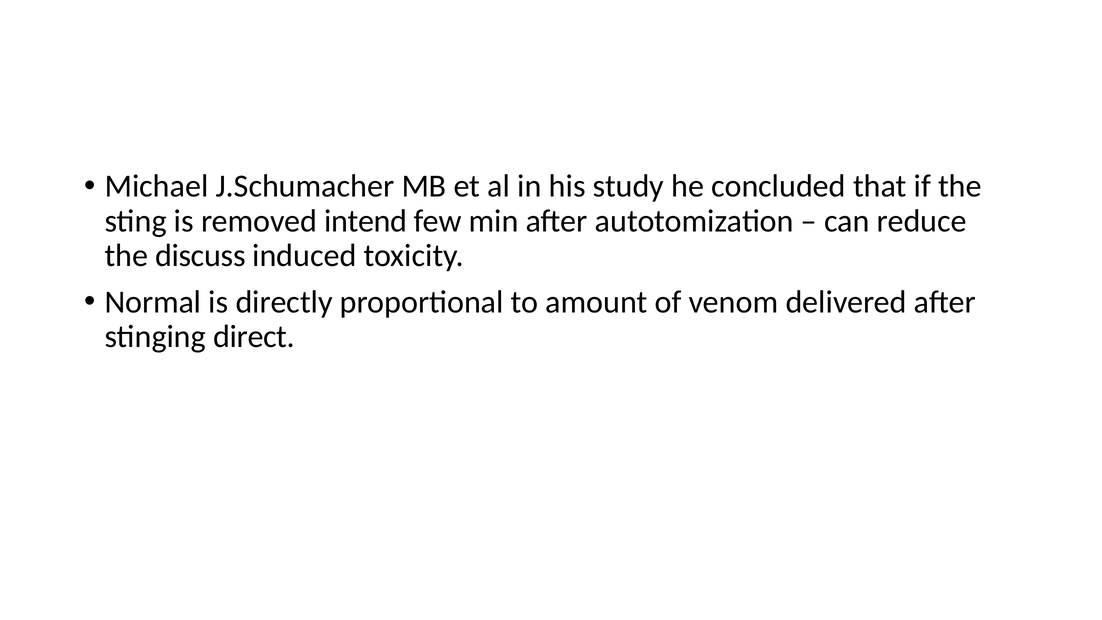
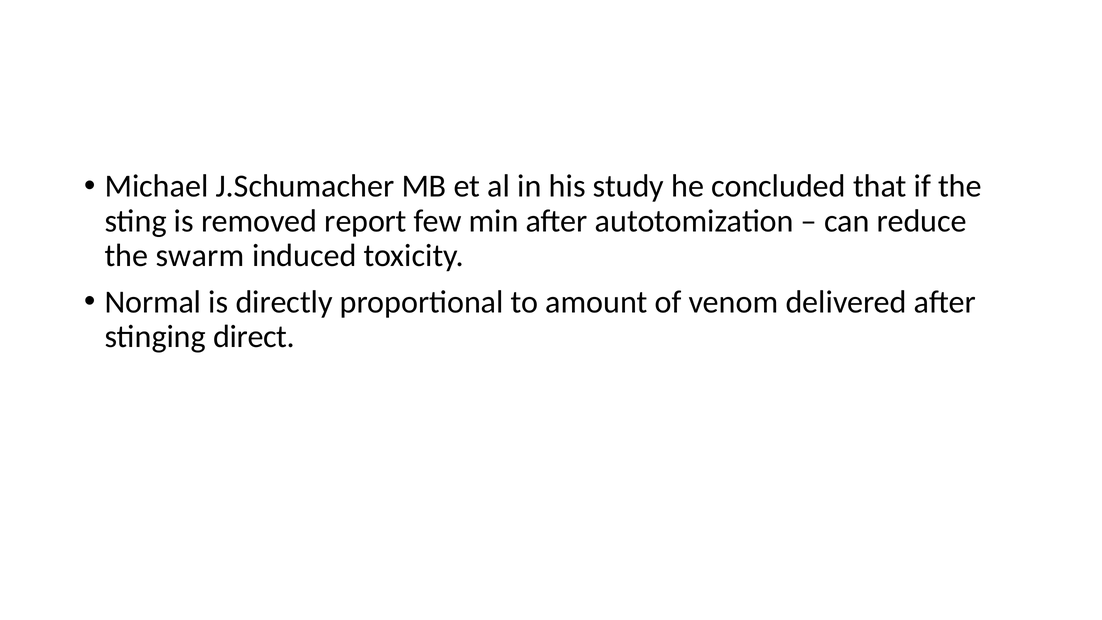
intend: intend -> report (366, 221)
discuss: discuss -> swarm (200, 256)
